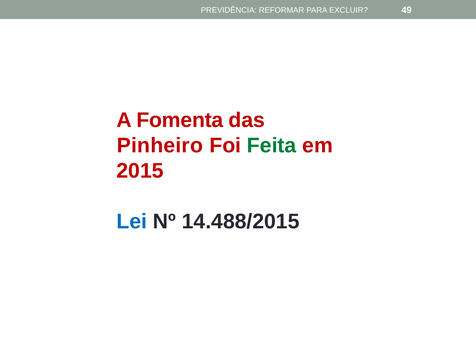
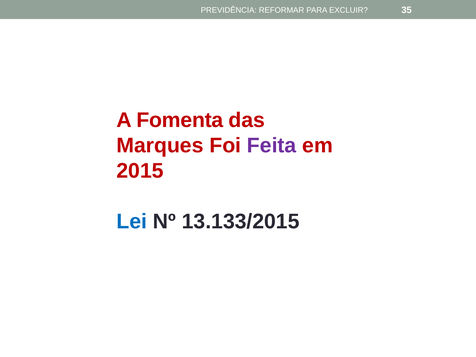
49: 49 -> 35 (407, 10)
Pinheiro: Pinheiro -> Marques (160, 145)
Feita colour: green -> purple (272, 145)
14.488/2015: 14.488/2015 -> 13.133/2015 (241, 222)
